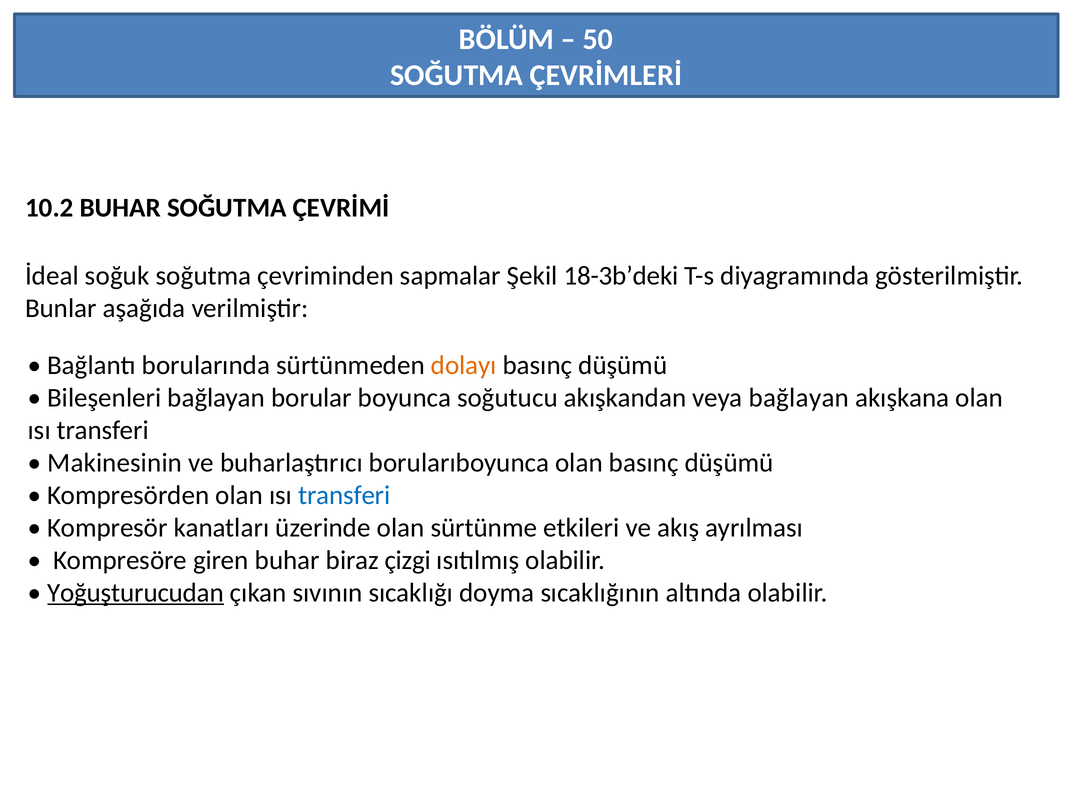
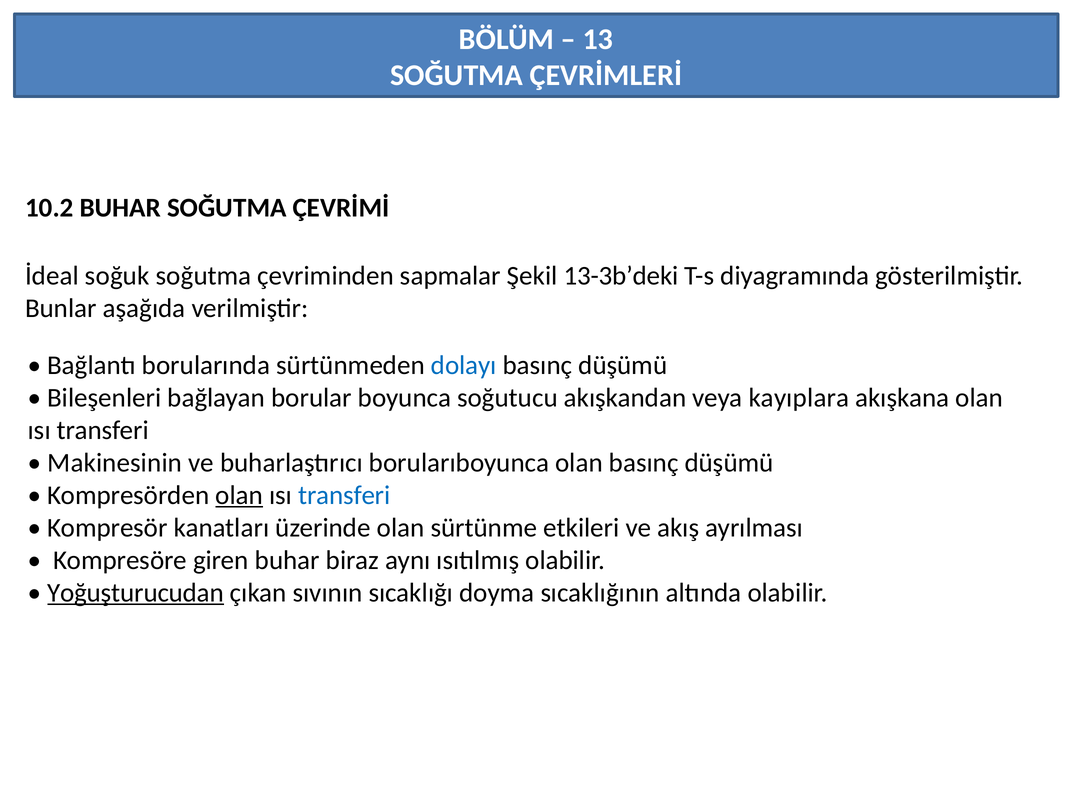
50: 50 -> 13 (598, 39)
18-3b’deki: 18-3b’deki -> 13-3b’deki (621, 276)
dolayı colour: orange -> blue (464, 365)
veya bağlayan: bağlayan -> kayıplara (799, 398)
olan underline: none -> present (239, 495)
çizgi: çizgi -> aynı (408, 560)
